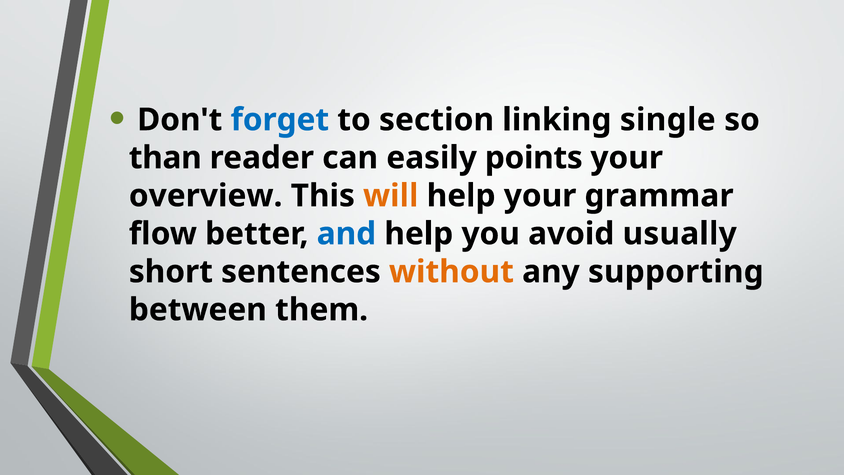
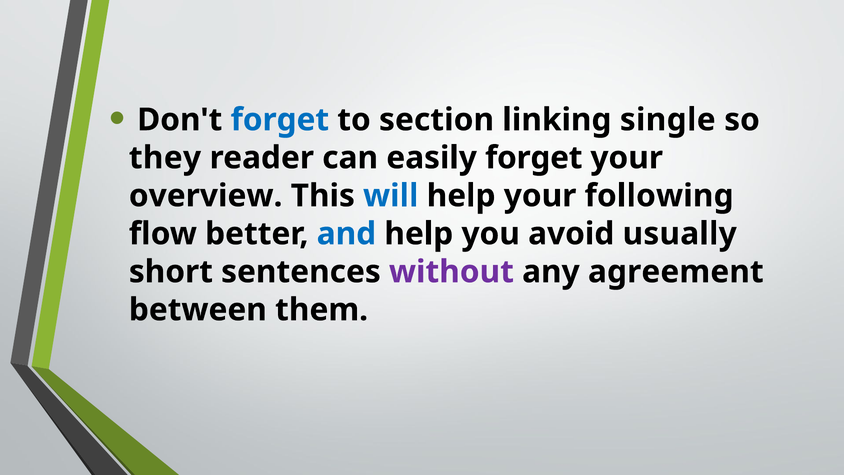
than: than -> they (165, 158)
easily points: points -> forget (534, 158)
will colour: orange -> blue (391, 196)
grammar: grammar -> following (659, 196)
without colour: orange -> purple (451, 272)
supporting: supporting -> agreement (676, 272)
